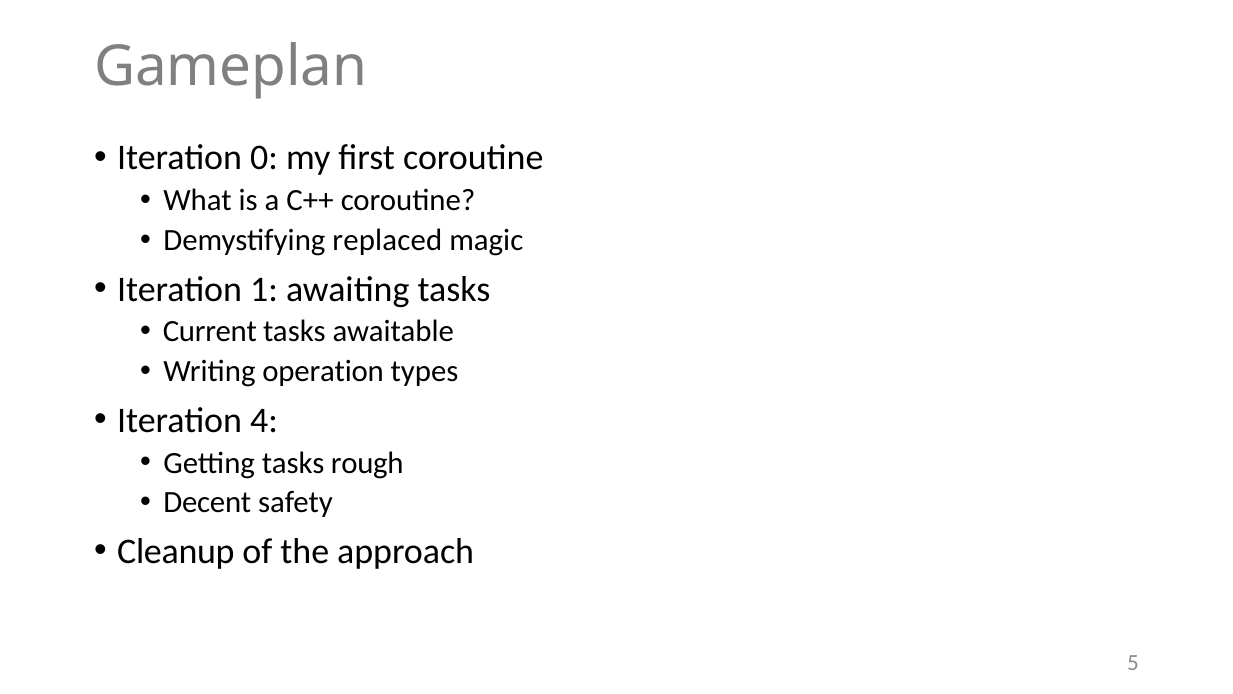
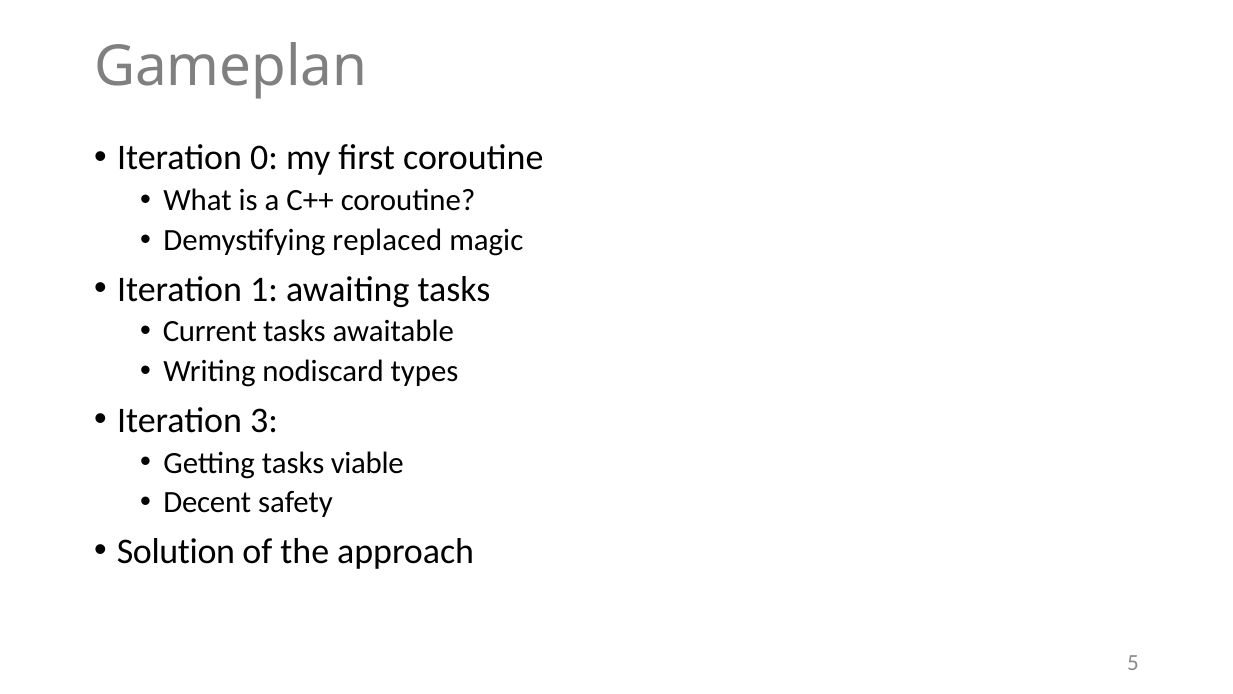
operation: operation -> nodiscard (323, 371)
4: 4 -> 3 (264, 420)
rough: rough -> viable (367, 463)
Cleanup: Cleanup -> Solution (176, 551)
